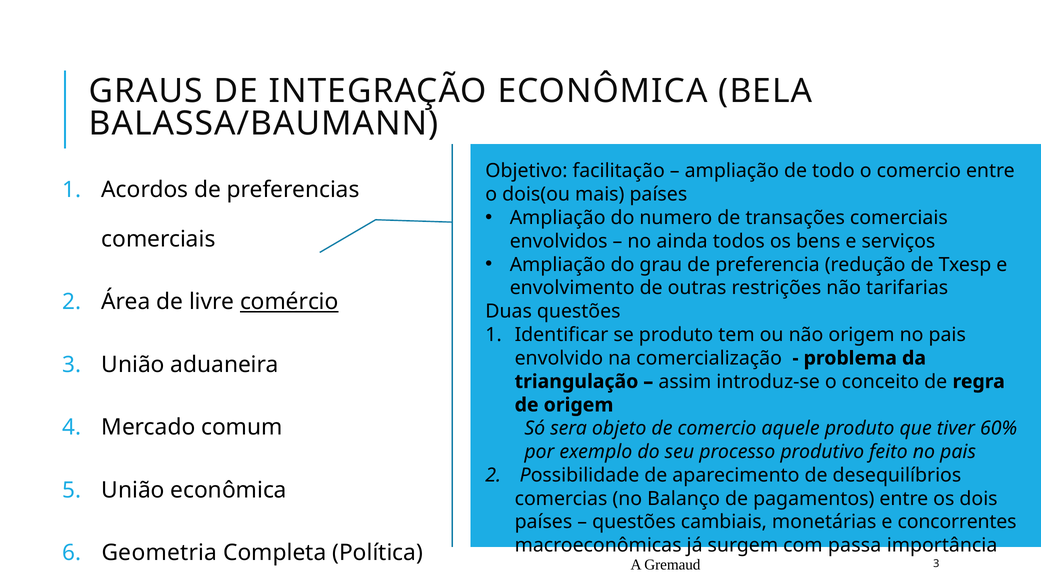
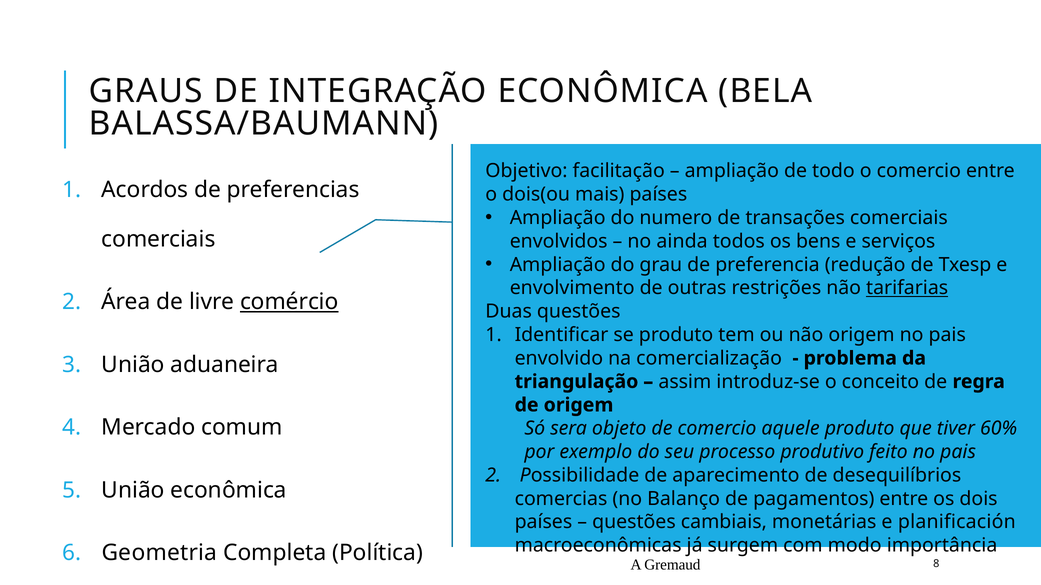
tarifarias underline: none -> present (907, 288)
concorrentes: concorrentes -> planificación (957, 522)
passa: passa -> modo (855, 546)
Gremaud 3: 3 -> 8 (936, 564)
